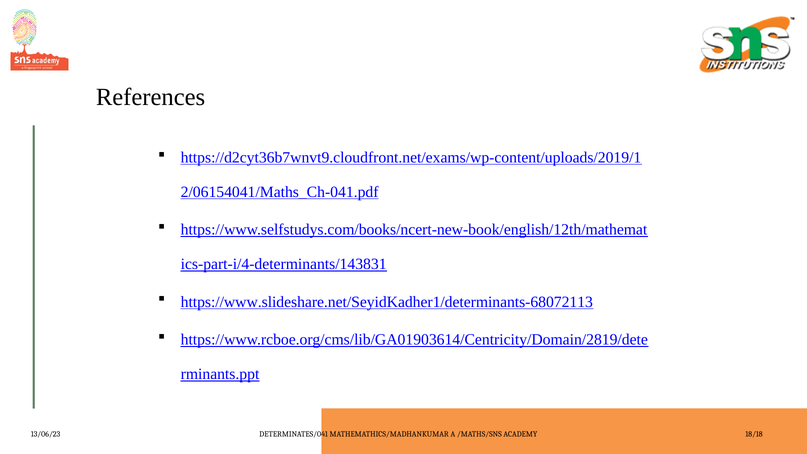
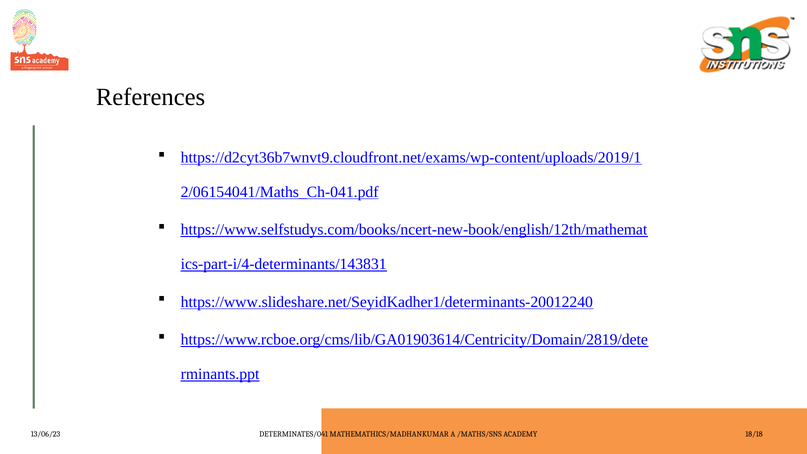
https://www.slideshare.net/SeyidKadher1/determinants-68072113: https://www.slideshare.net/SeyidKadher1/determinants-68072113 -> https://www.slideshare.net/SeyidKadher1/determinants-20012240 (387, 302)
